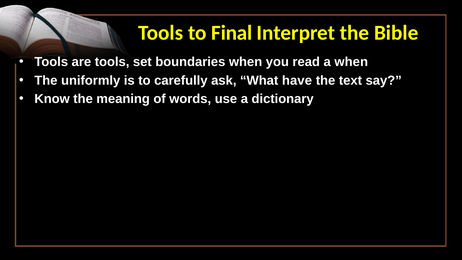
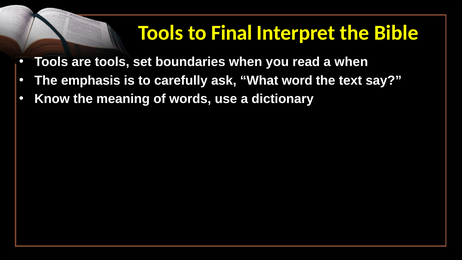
uniformly: uniformly -> emphasis (91, 80)
have: have -> word (297, 80)
